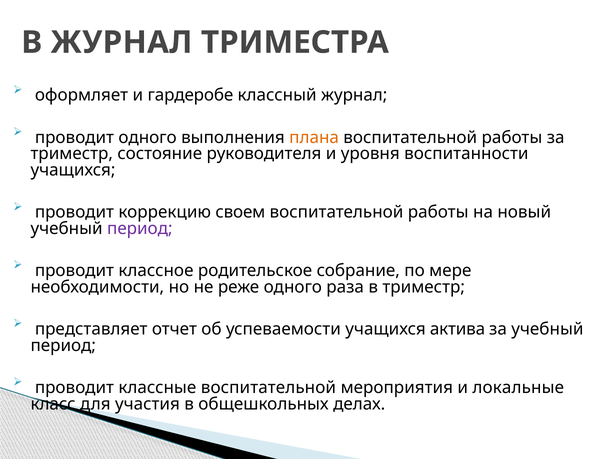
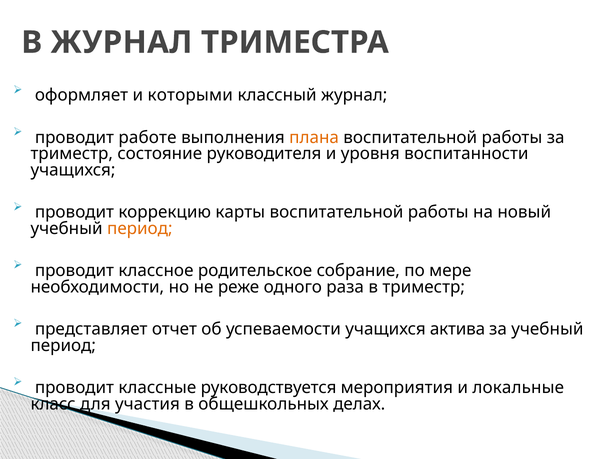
гардеробе: гардеробе -> которыми (190, 95)
проводит одного: одного -> работе (147, 137)
своем: своем -> карты (240, 212)
период colour: purple -> orange (140, 229)
классные воспитательной: воспитательной -> руководствуется (269, 388)
